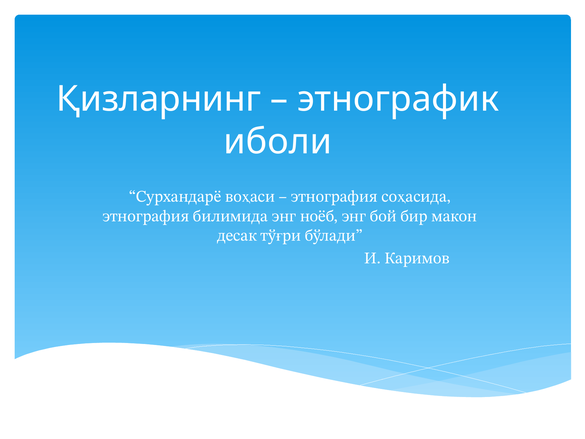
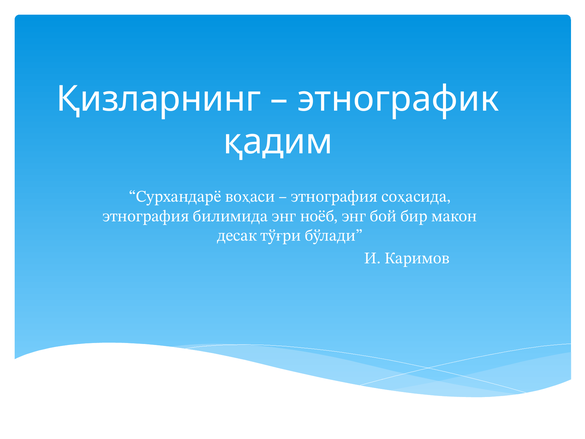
иболи: иболи -> қадим (278, 142)
